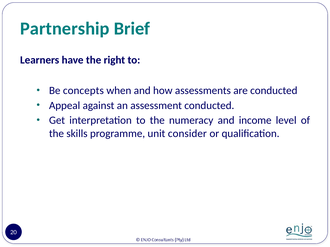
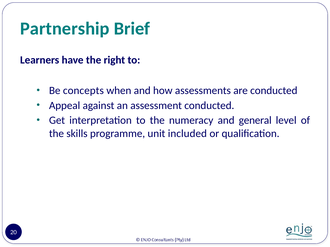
income: income -> general (255, 121)
consider: consider -> included (187, 134)
